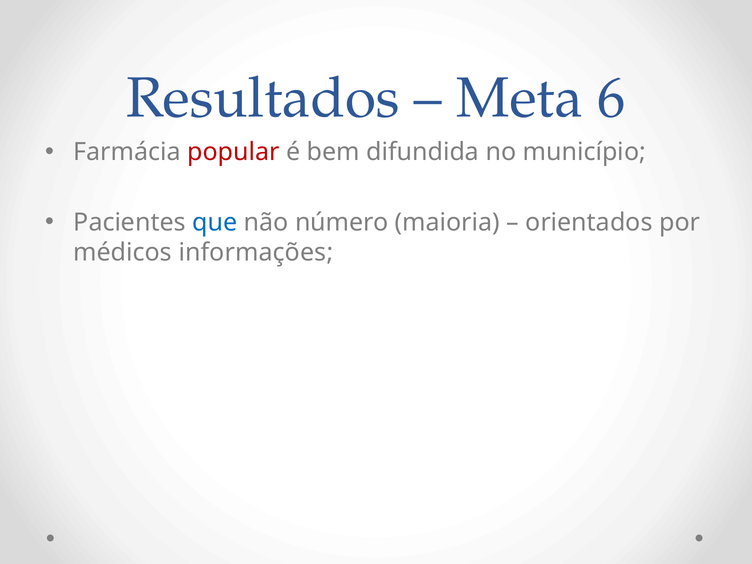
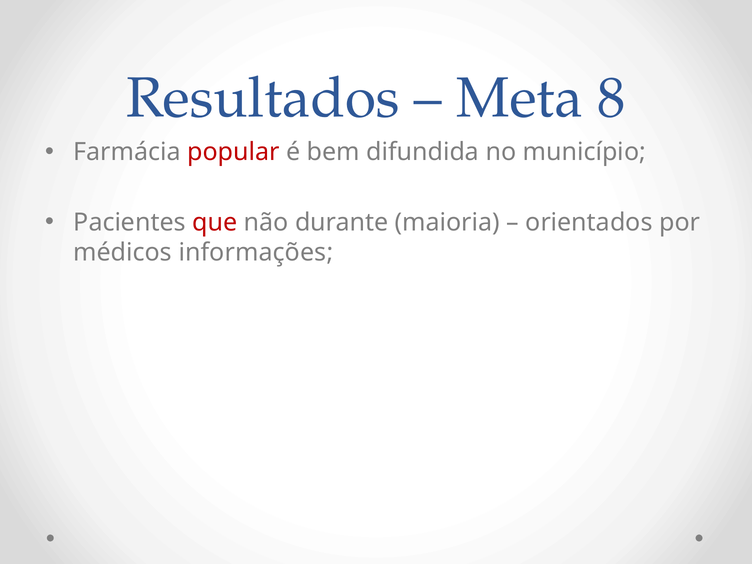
6: 6 -> 8 (611, 98)
que colour: blue -> red (215, 222)
número: número -> durante (342, 222)
